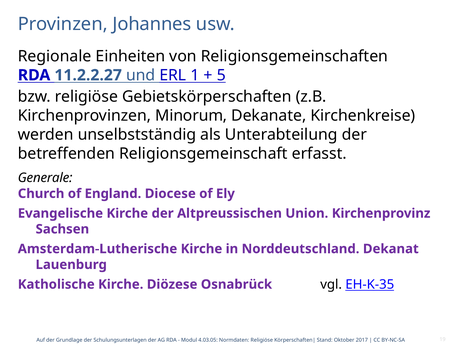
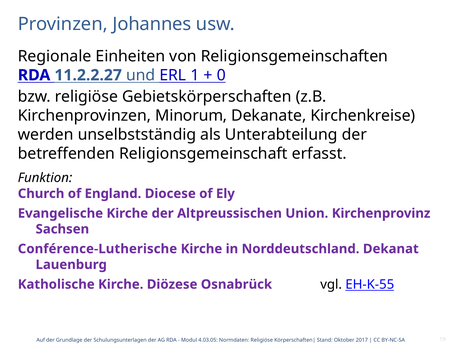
5: 5 -> 0 (221, 75)
Generale: Generale -> Funktion (45, 178)
Amsterdam-Lutherische: Amsterdam-Lutherische -> Conférence-Lutherische (97, 249)
EH-K-35: EH-K-35 -> EH-K-55 (370, 285)
